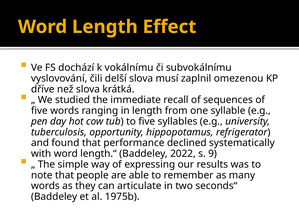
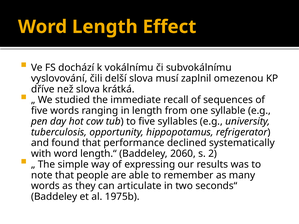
2022: 2022 -> 2060 (183, 154)
9: 9 -> 2 (213, 154)
